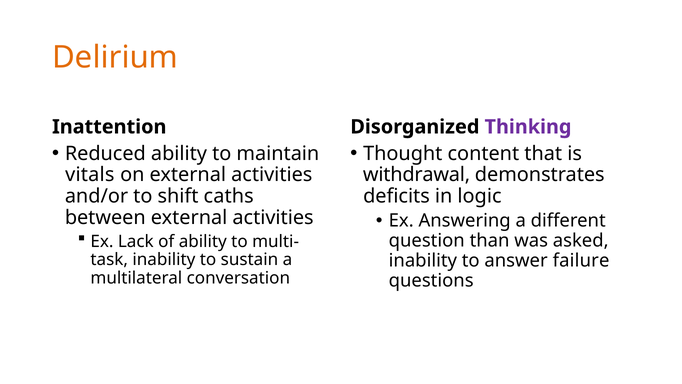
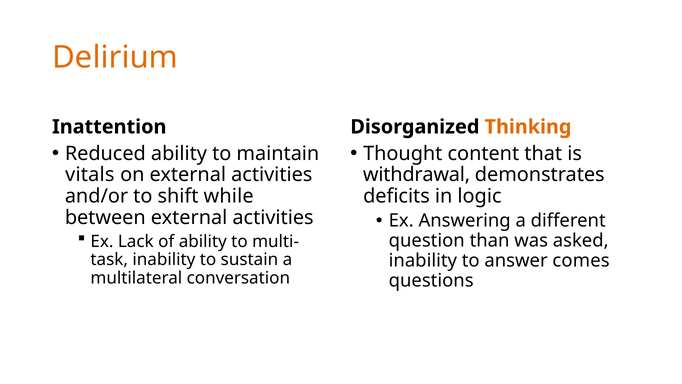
Thinking colour: purple -> orange (528, 127)
caths: caths -> while (229, 196)
failure: failure -> comes (581, 260)
